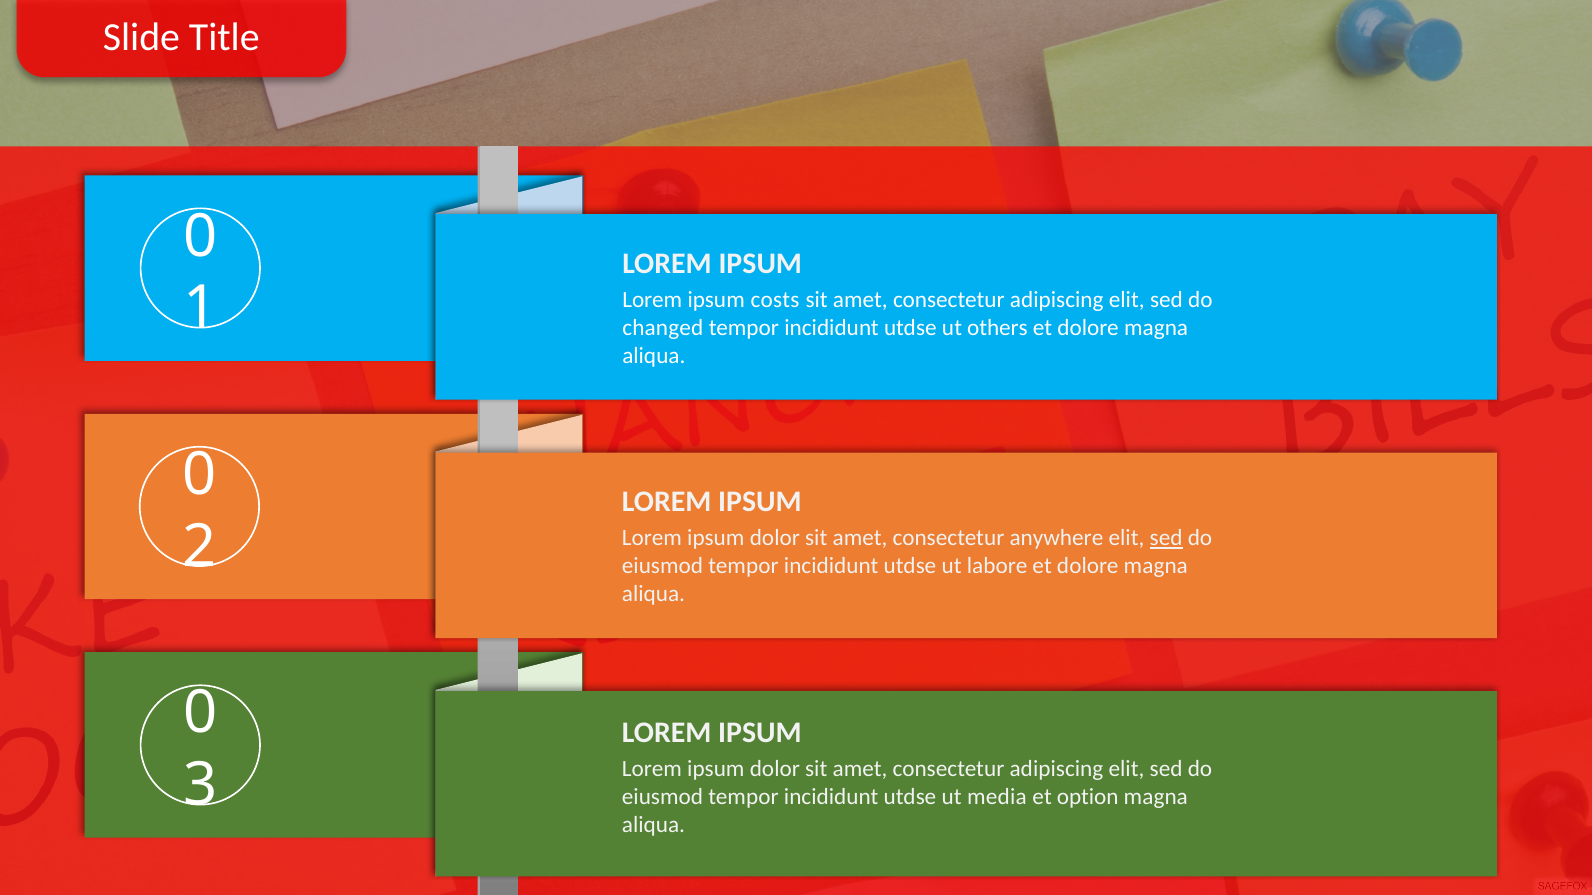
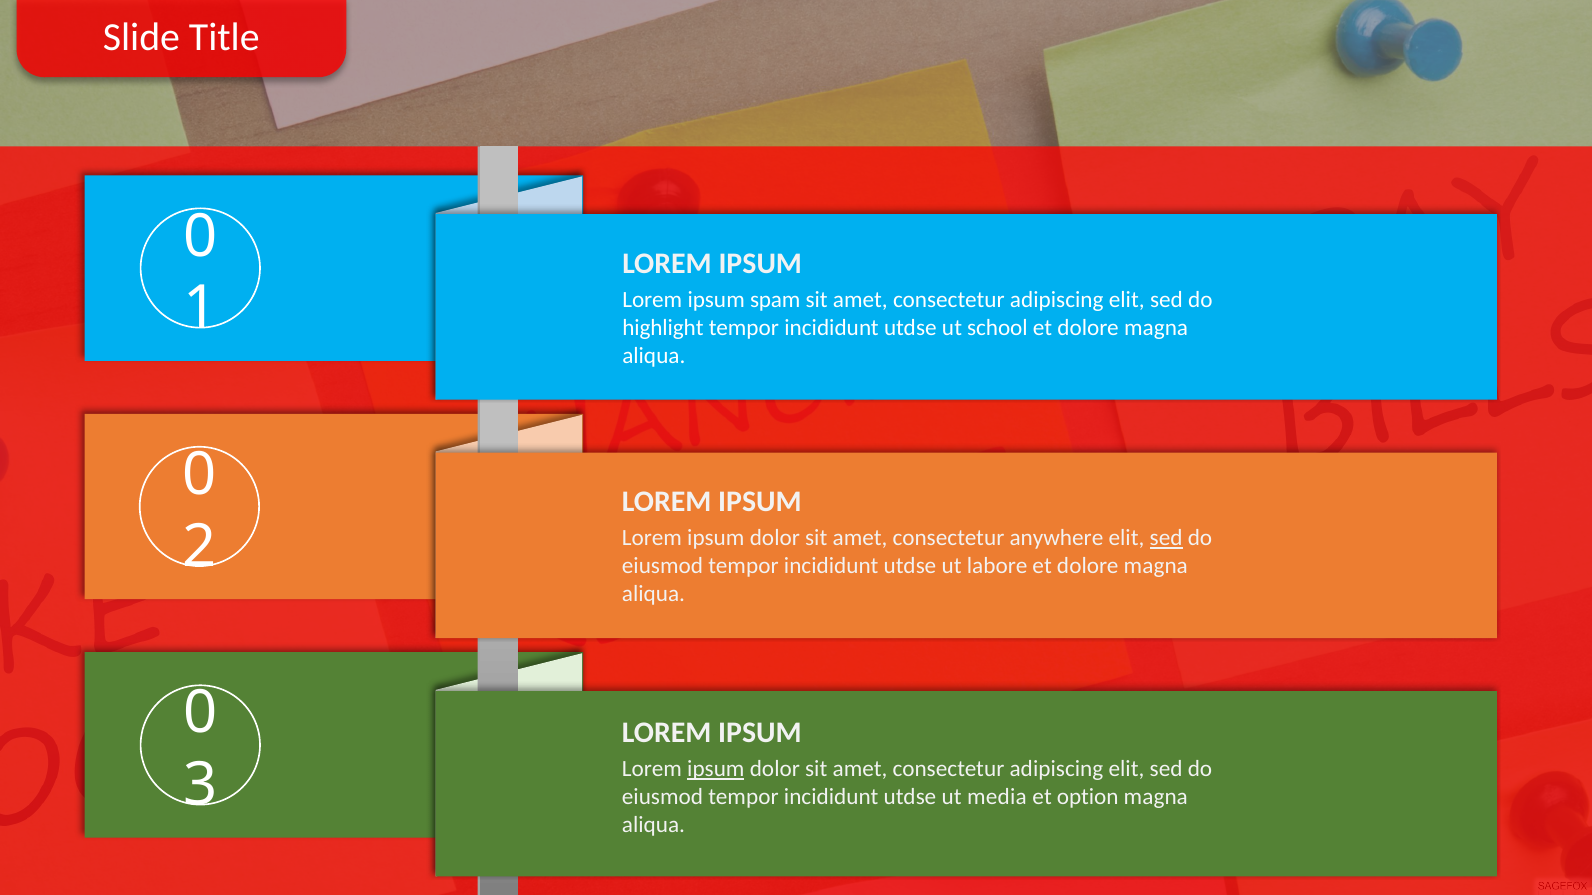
costs: costs -> spam (775, 300)
changed: changed -> highlight (663, 328)
others: others -> school (997, 328)
ipsum underline: none -> present (716, 770)
